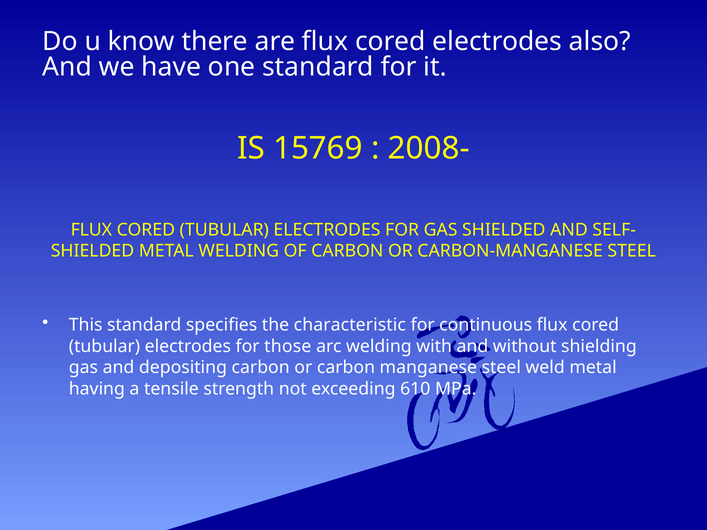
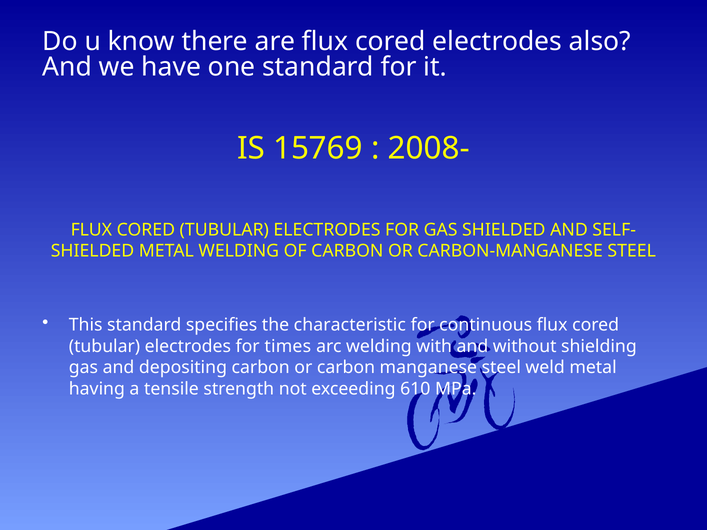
those: those -> times (288, 346)
